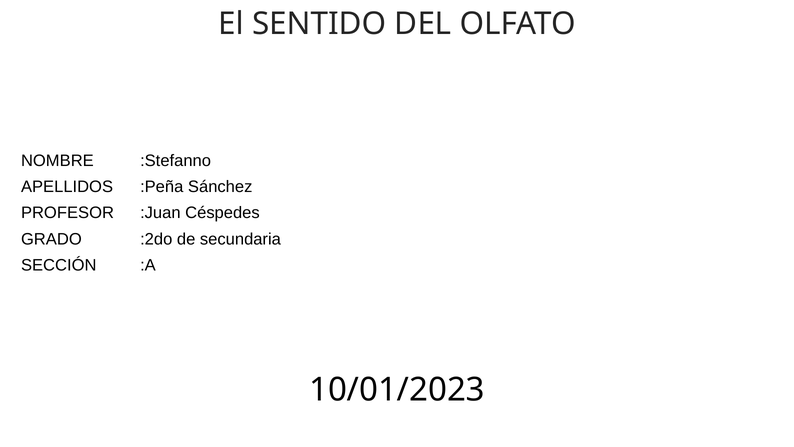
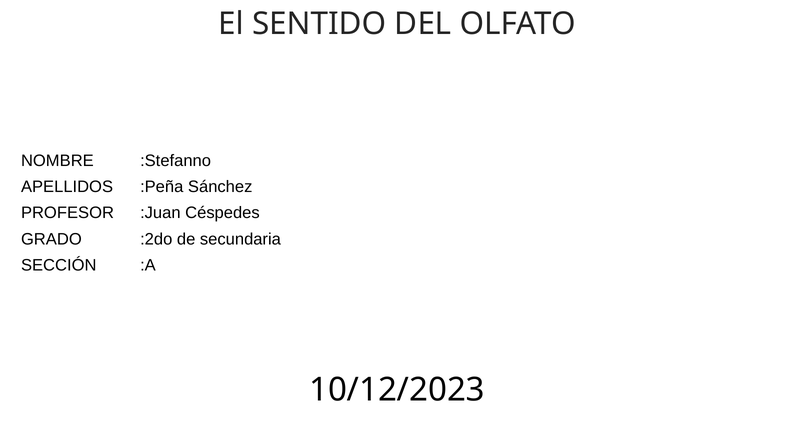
10/01/2023: 10/01/2023 -> 10/12/2023 (397, 390)
